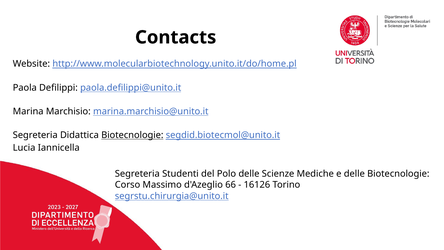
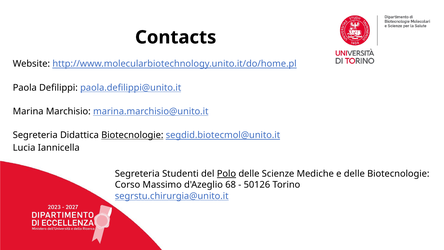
Polo underline: none -> present (226, 174)
66: 66 -> 68 (231, 185)
16126: 16126 -> 50126 (257, 185)
